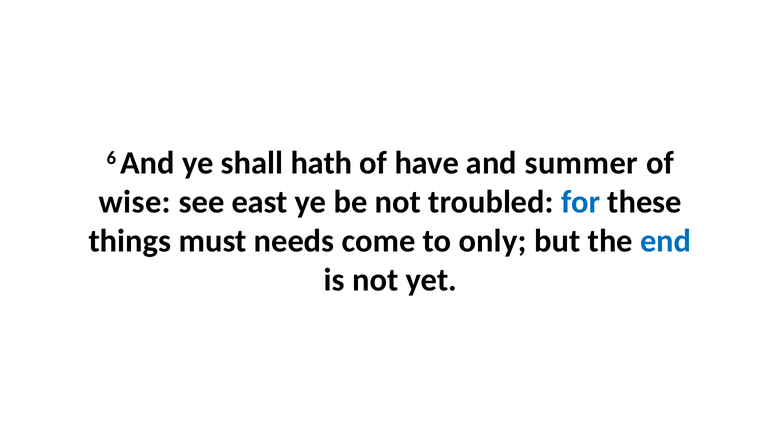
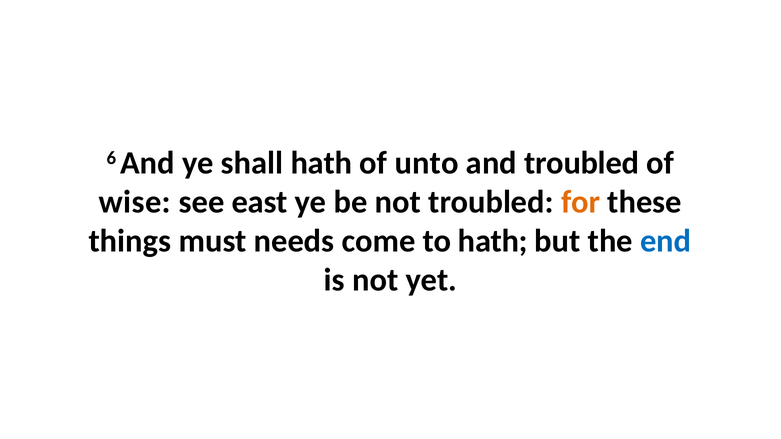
have: have -> unto (427, 163)
and summer: summer -> troubled (582, 163)
for colour: blue -> orange (581, 202)
to only: only -> hath (493, 241)
